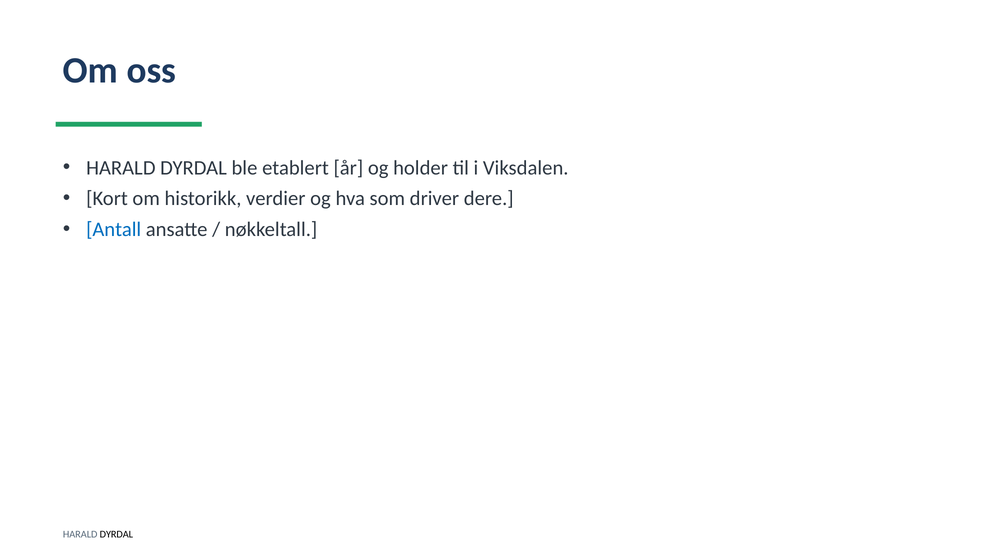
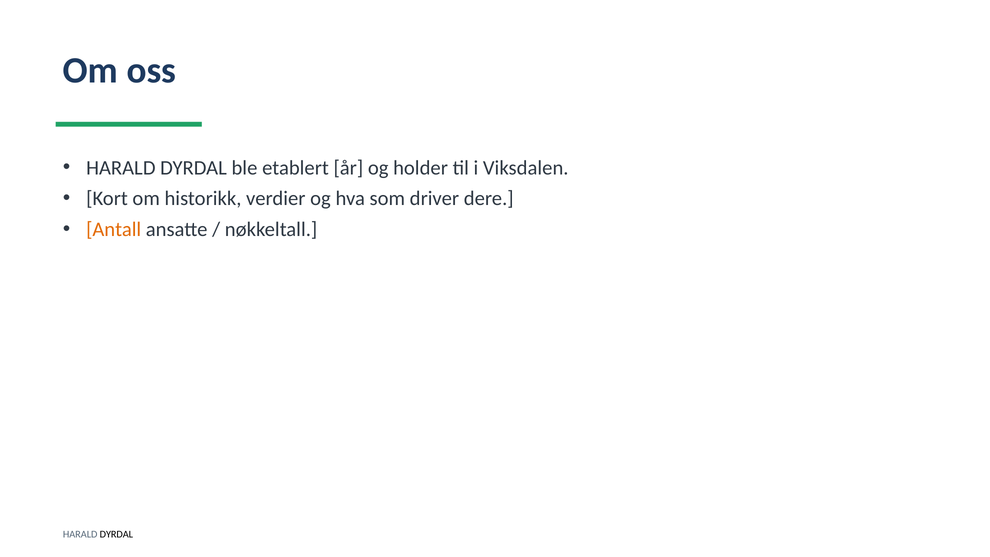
Antall colour: blue -> orange (114, 230)
